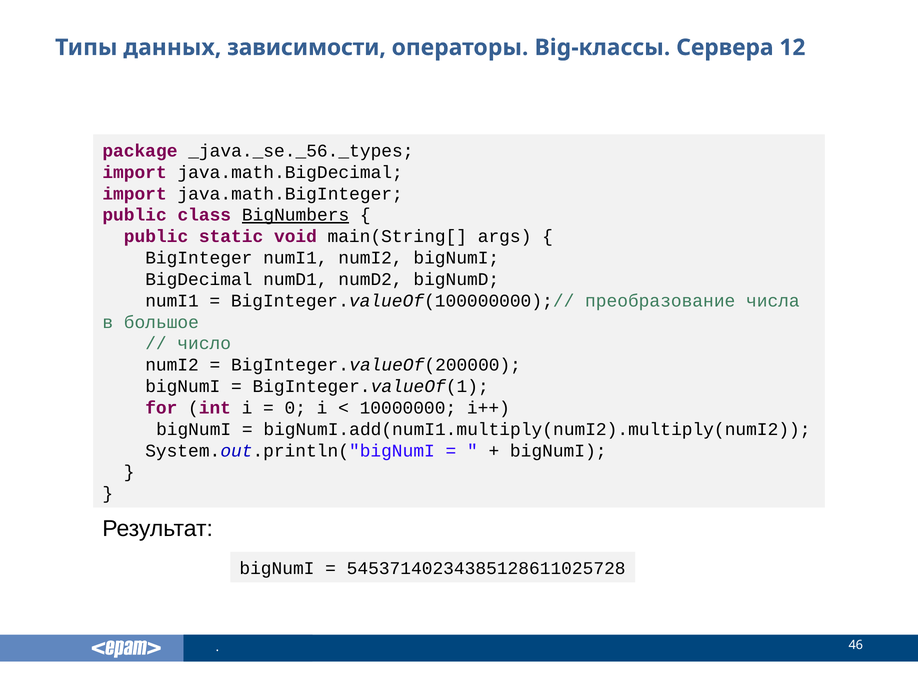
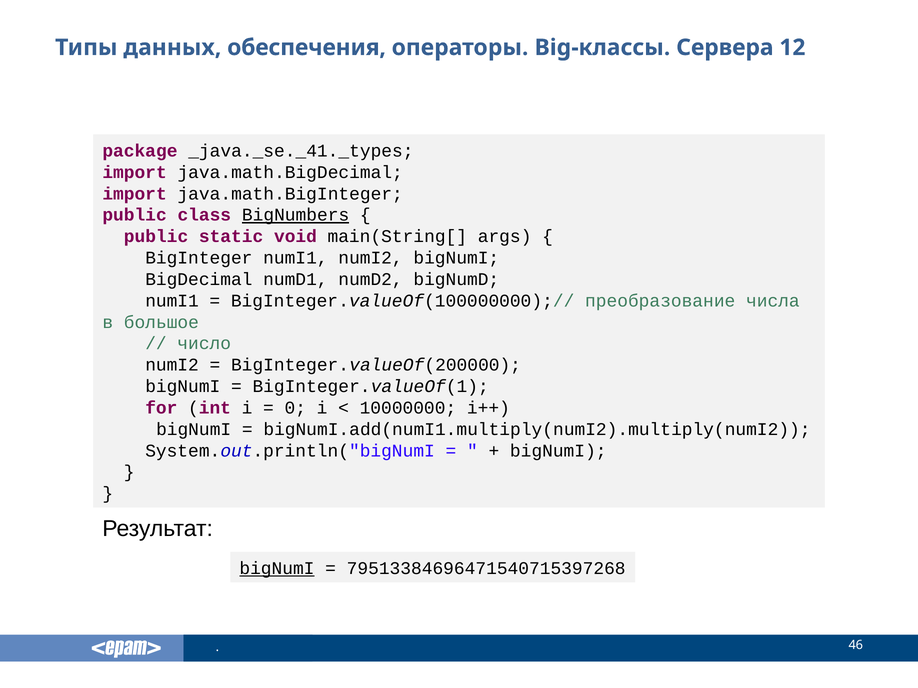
зависимости: зависимости -> обеспечения (307, 48)
_java._se._56._types: _java._se._56._types -> _java._se._41._types (301, 151)
bigNumI underline: none -> present (277, 569)
54537140234385128611025728: 54537140234385128611025728 -> 79513384696471540715397268 (486, 569)
